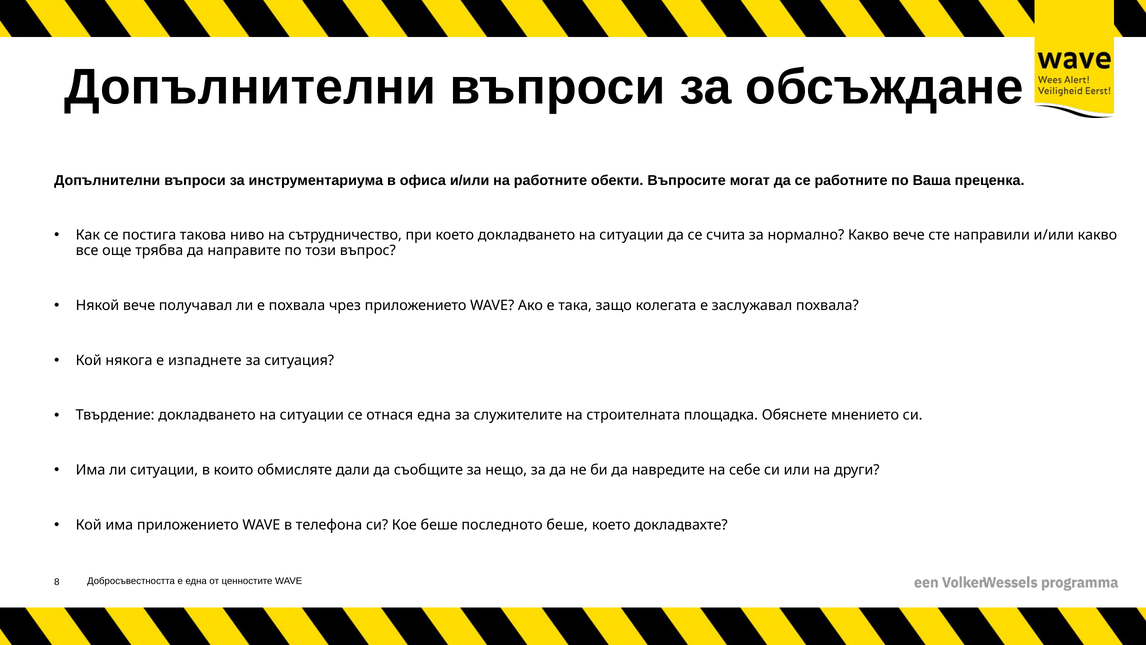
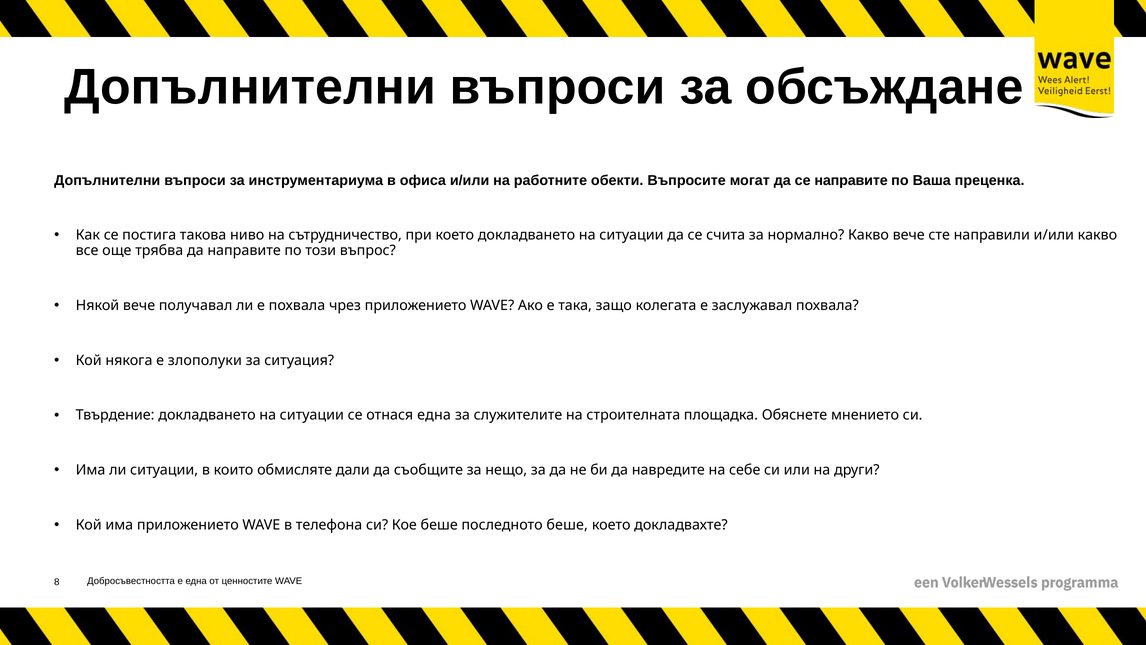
се работните: работните -> направите (851, 180)
изпаднете: изпаднете -> злополуки (205, 360)
